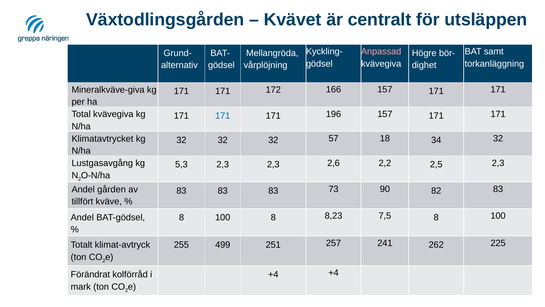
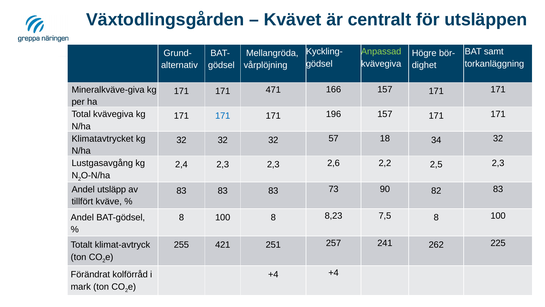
Anpassad colour: pink -> light green (381, 51)
172: 172 -> 471 (273, 90)
5,3: 5,3 -> 2,4 (181, 164)
gården: gården -> utsläpp (112, 189)
499: 499 -> 421 (223, 244)
